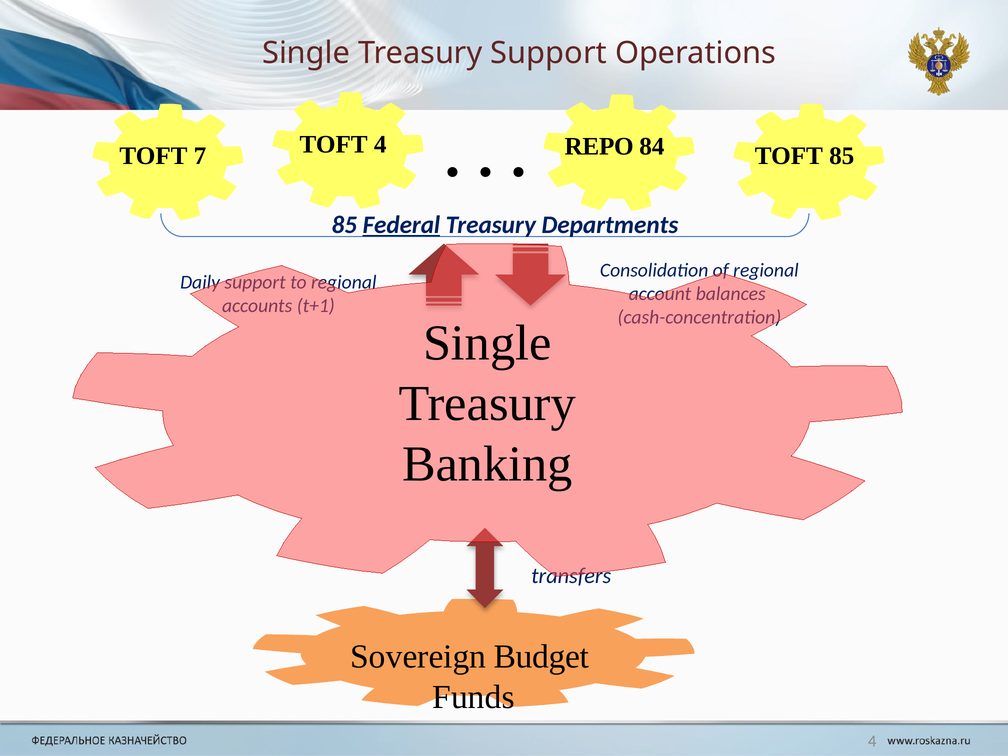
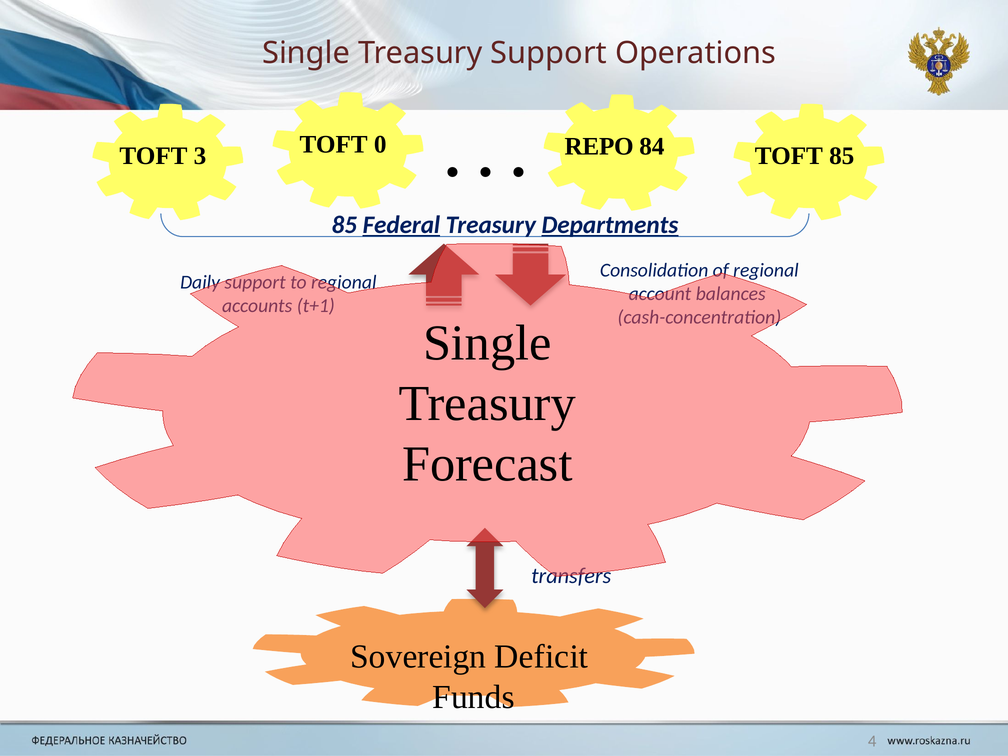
TOFT 4: 4 -> 0 (380, 144)
7: 7 -> 3 (200, 156)
Departments underline: none -> present (610, 225)
Banking: Banking -> Forecast (487, 464)
Budget: Budget -> Deficit (541, 657)
